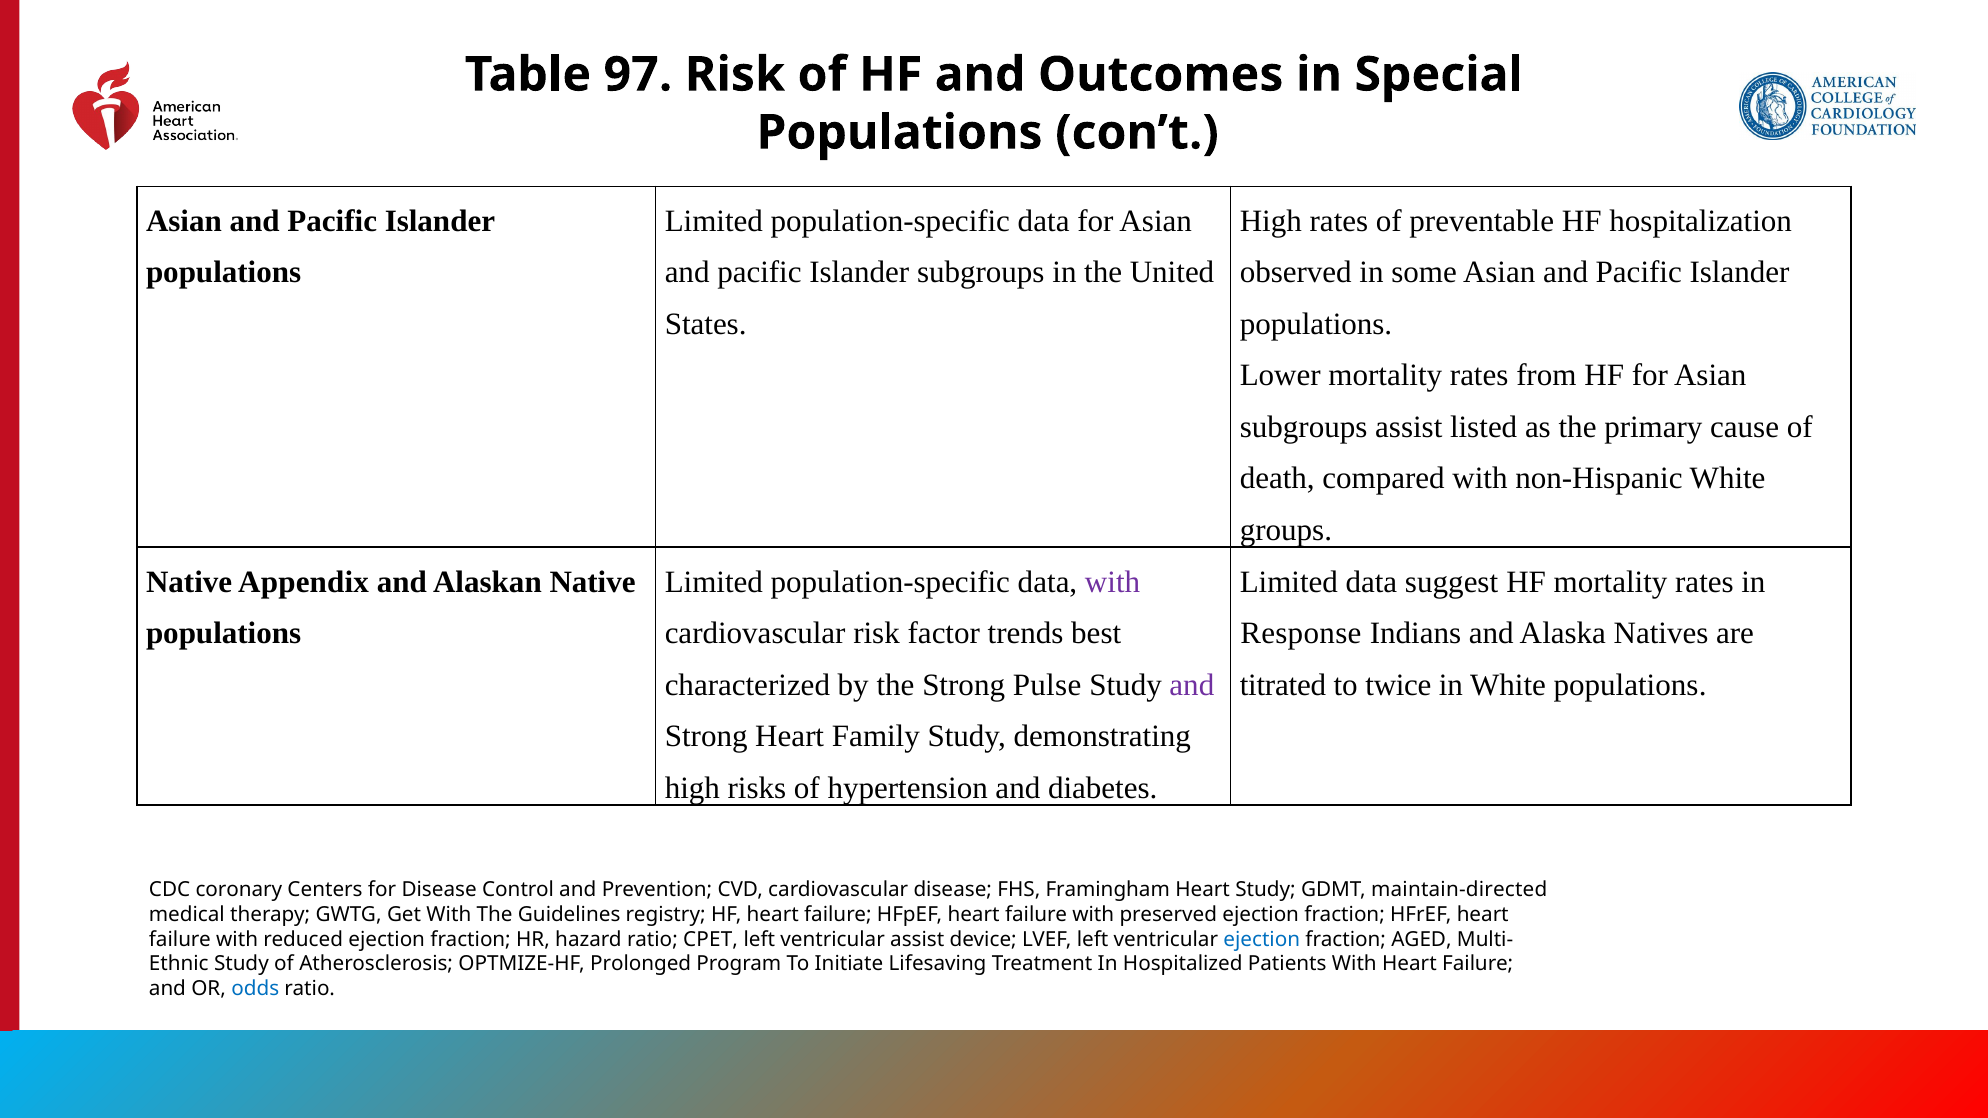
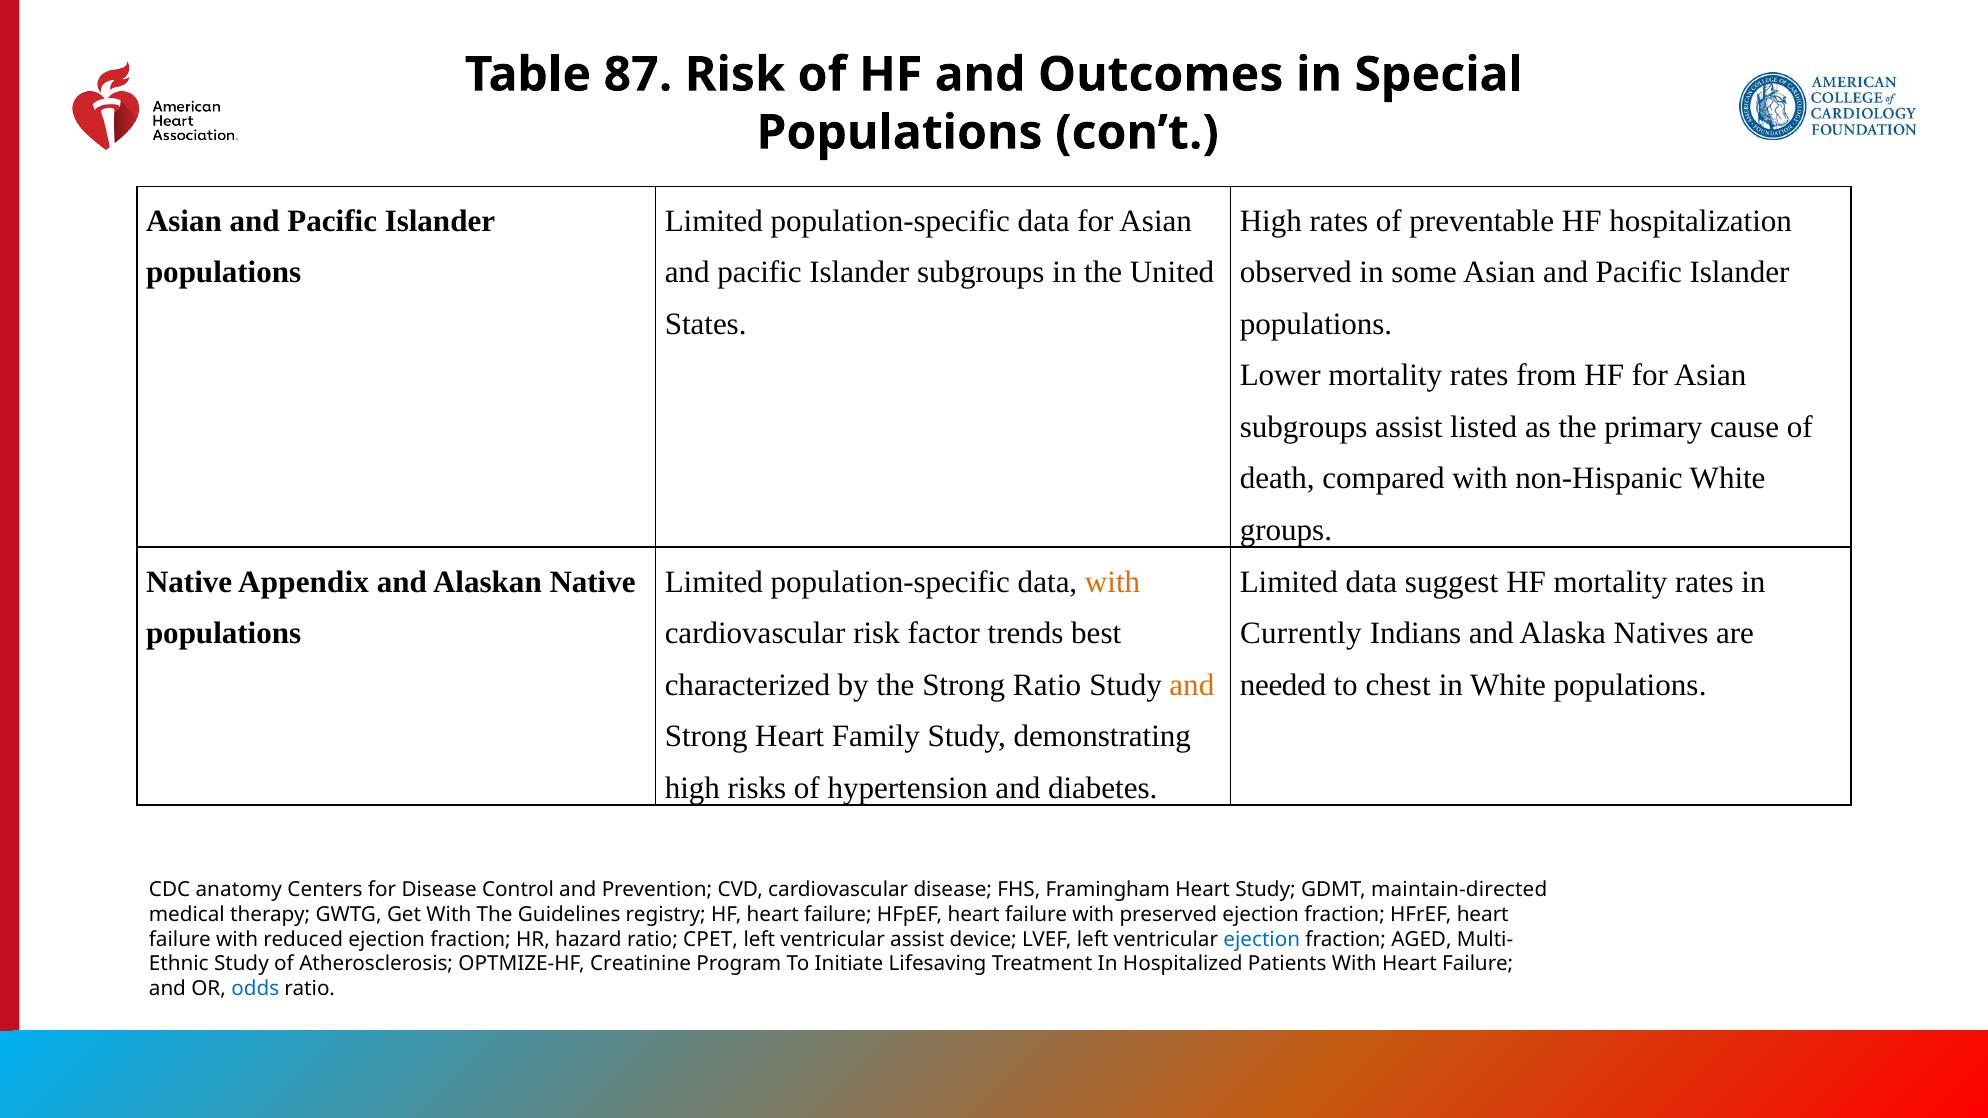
97: 97 -> 87 (638, 75)
with colour: purple -> orange (1113, 582)
Response: Response -> Currently (1301, 634)
Strong Pulse: Pulse -> Ratio (1047, 685)
and colour: purple -> orange (1192, 685)
titrated: titrated -> needed (1283, 685)
twice: twice -> chest (1398, 685)
coronary: coronary -> anatomy (239, 890)
Prolonged: Prolonged -> Creatinine (641, 964)
